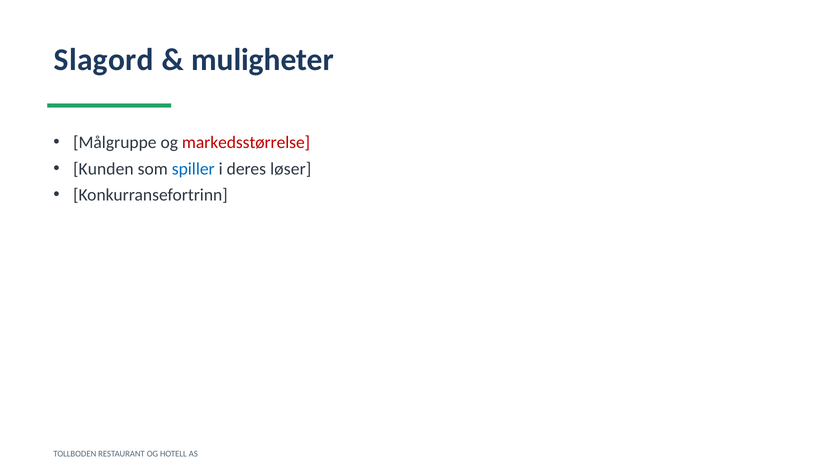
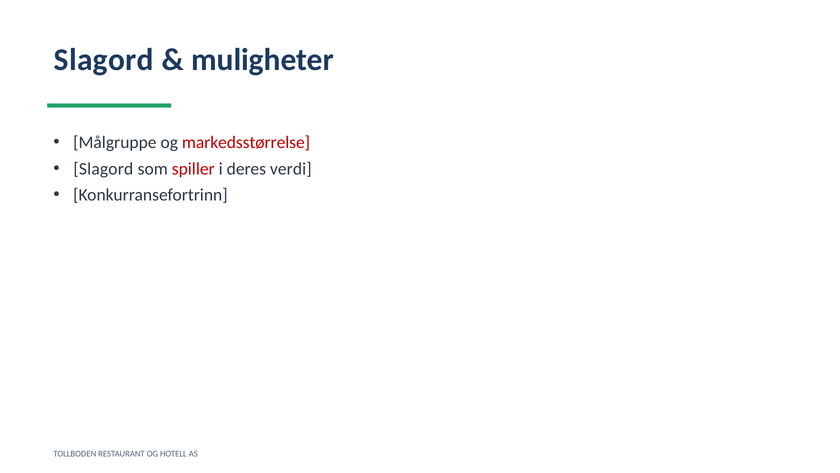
Kunden: Kunden -> Slagord (103, 169)
spiller colour: blue -> red (193, 169)
løser: løser -> verdi (291, 169)
